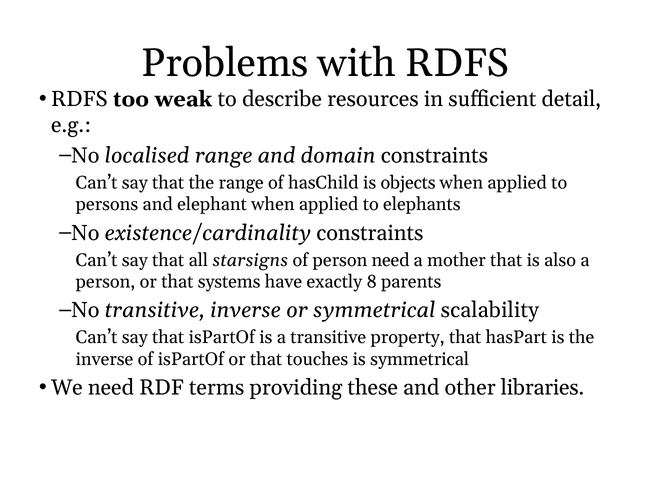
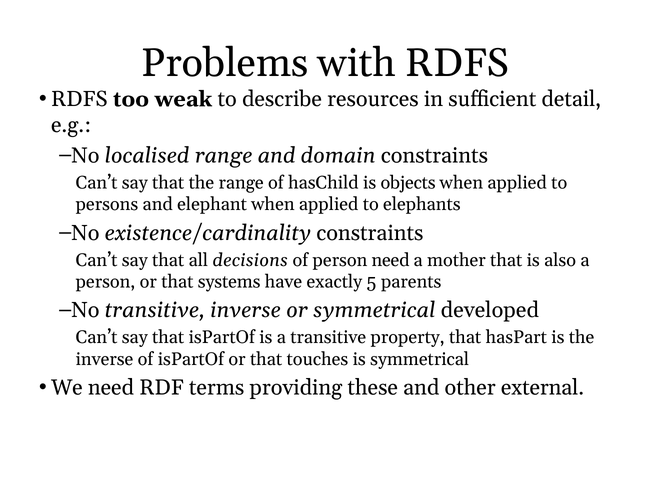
starsigns: starsigns -> decisions (250, 260)
8: 8 -> 5 (371, 282)
scalability: scalability -> developed (490, 310)
libraries: libraries -> external (543, 388)
